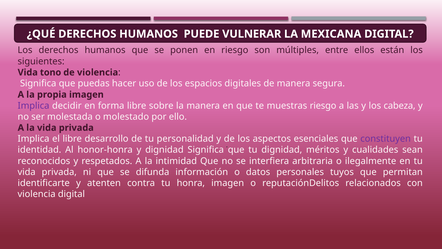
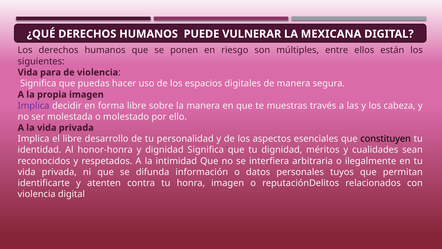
tono: tono -> para (51, 72)
muestras riesgo: riesgo -> través (323, 105)
constituyen colour: purple -> black (386, 139)
